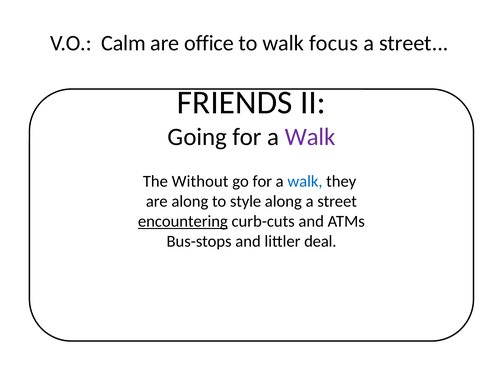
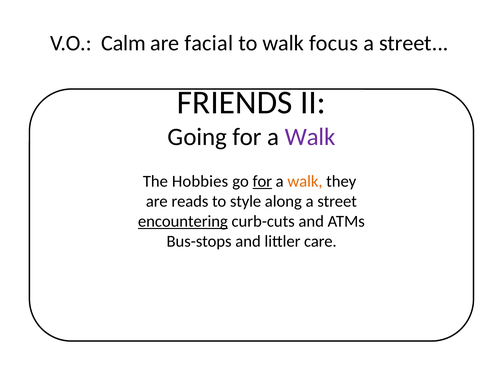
office: office -> facial (209, 43)
Without: Without -> Hobbies (200, 181)
for underline: none -> present (262, 181)
walk colour: blue -> orange (305, 181)
are along: along -> reads (190, 201)
deal: deal -> care (320, 241)
